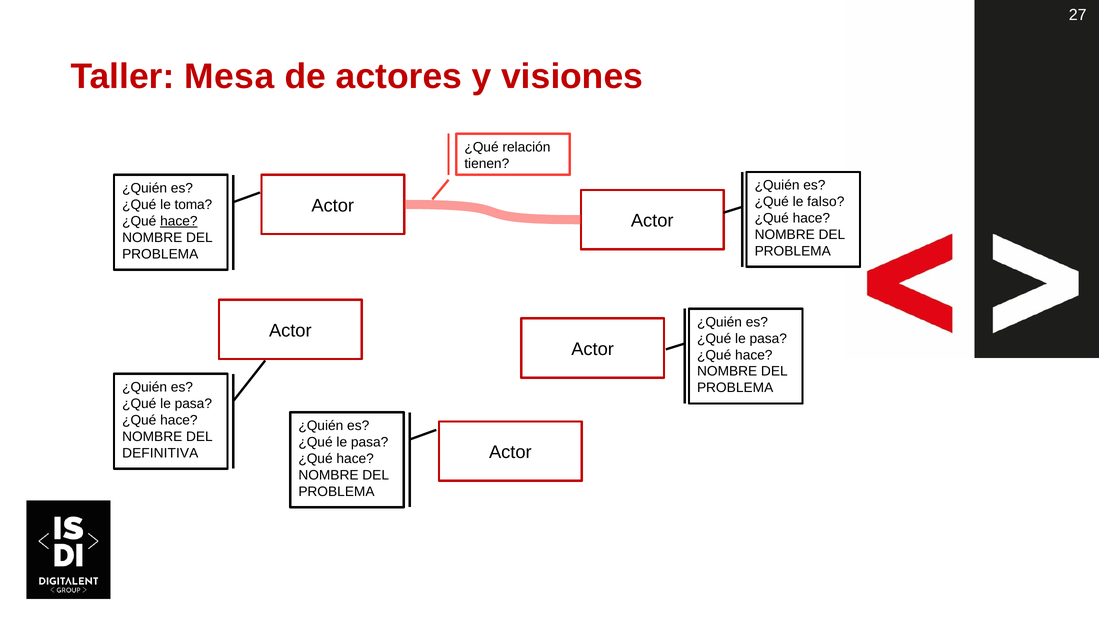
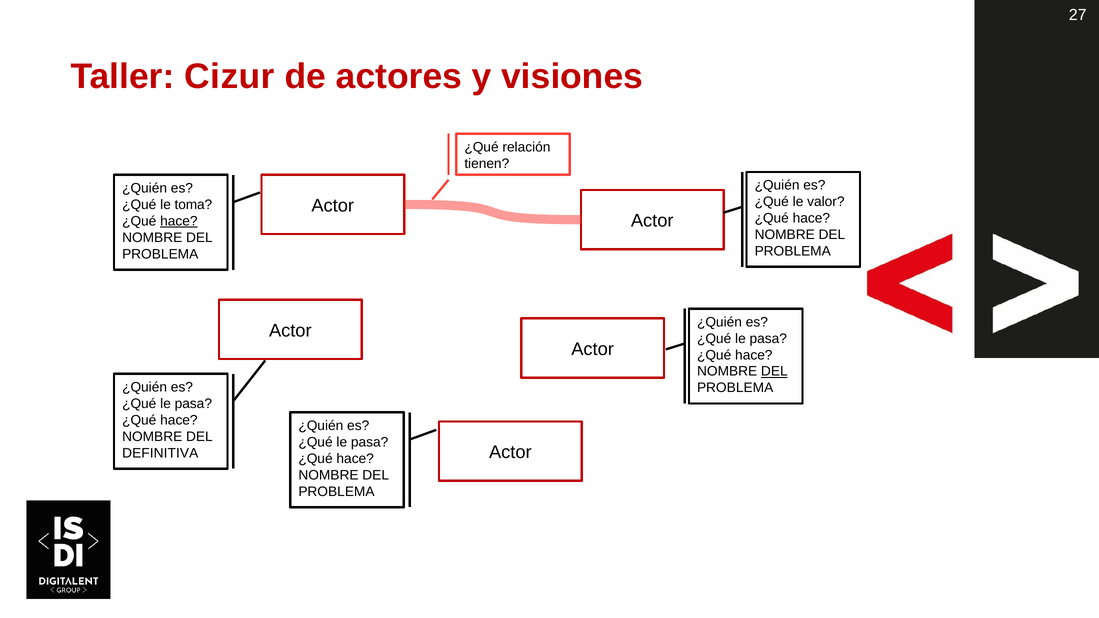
Mesa: Mesa -> Cizur (229, 77)
falso: falso -> valor (826, 202)
DEL underline: none -> present (774, 372)
